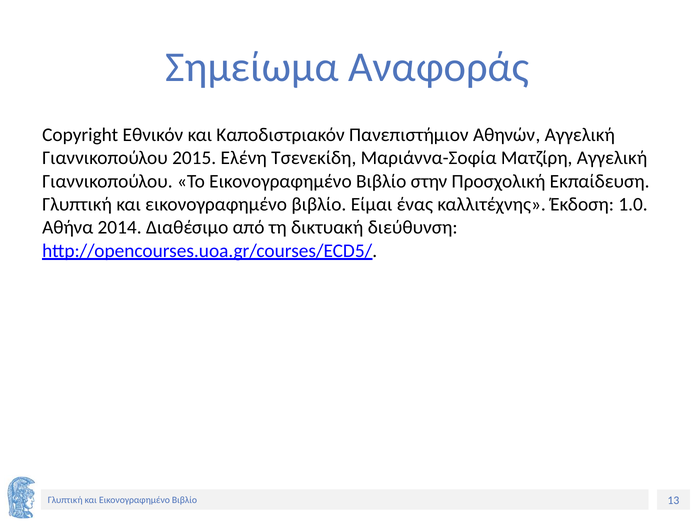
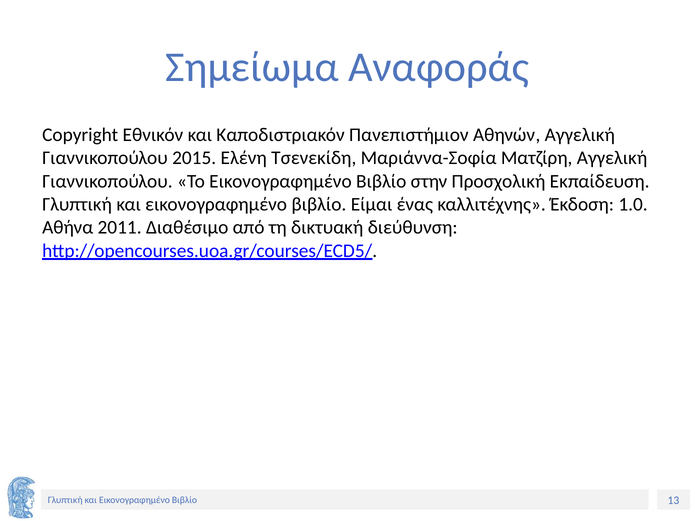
2014: 2014 -> 2011 (120, 228)
